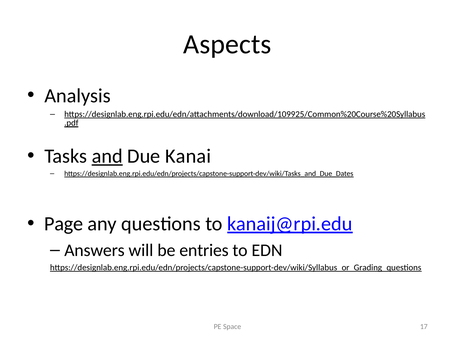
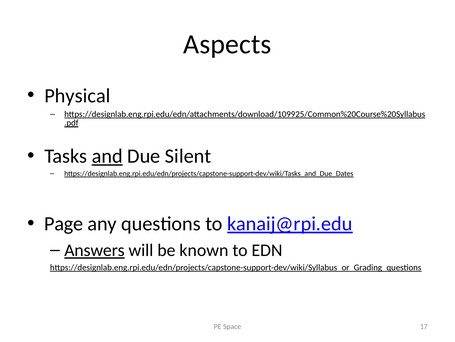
Analysis: Analysis -> Physical (77, 95)
Kanai: Kanai -> Silent (188, 156)
Answers underline: none -> present (94, 250)
entries: entries -> known (204, 250)
